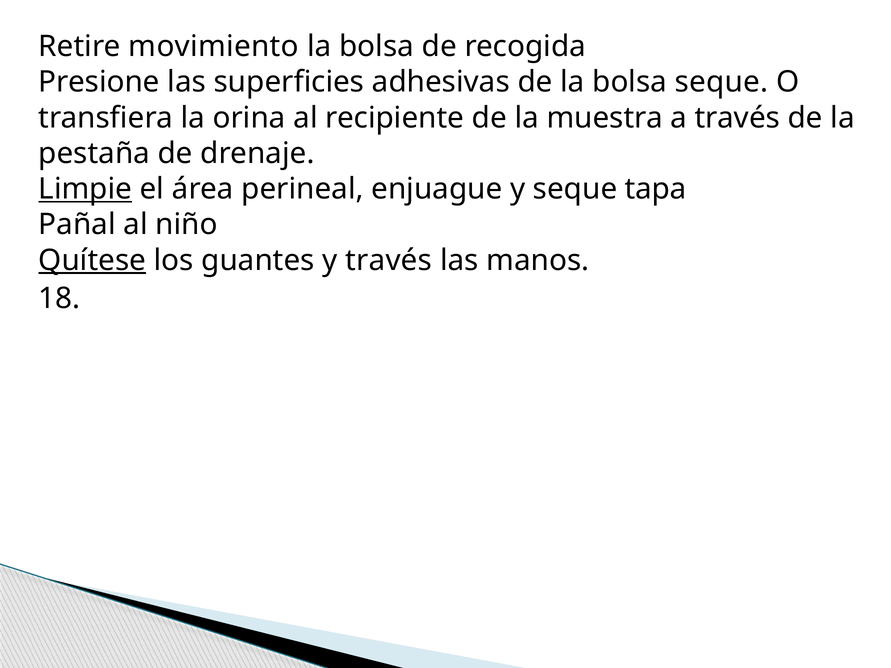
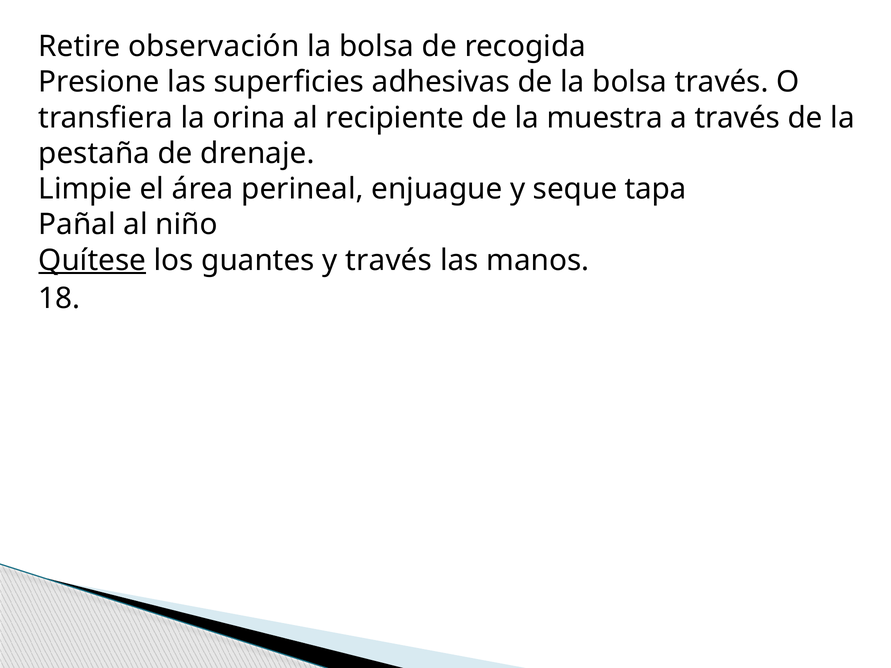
movimiento: movimiento -> observación (214, 47)
bolsa seque: seque -> través (722, 82)
Limpie underline: present -> none (85, 189)
